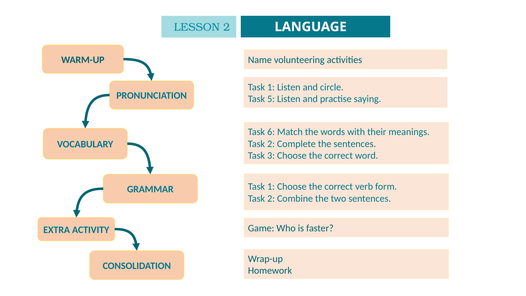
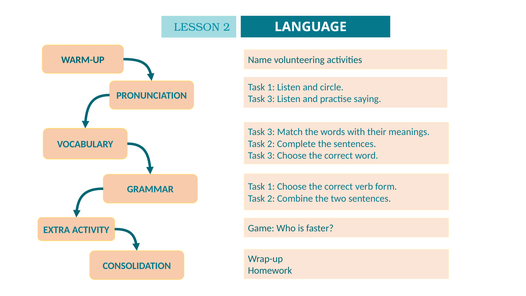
5: 5 -> 3 (271, 99)
6: 6 -> 3 (271, 132)
